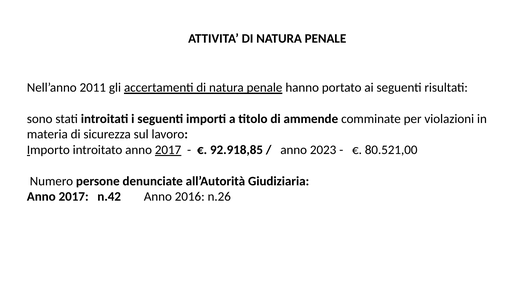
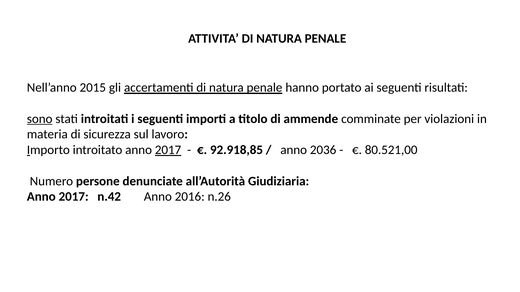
2011: 2011 -> 2015 (93, 88)
sono underline: none -> present (40, 119)
2023: 2023 -> 2036 (323, 150)
